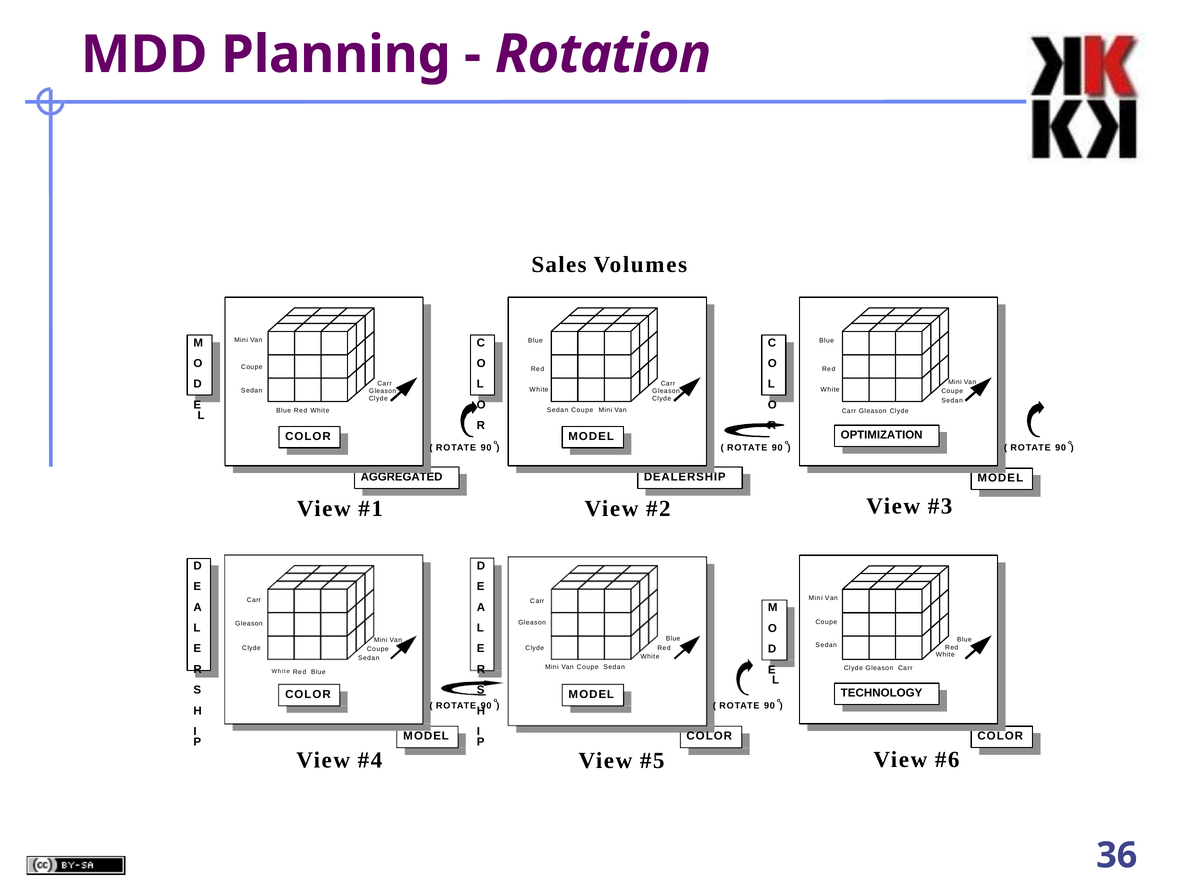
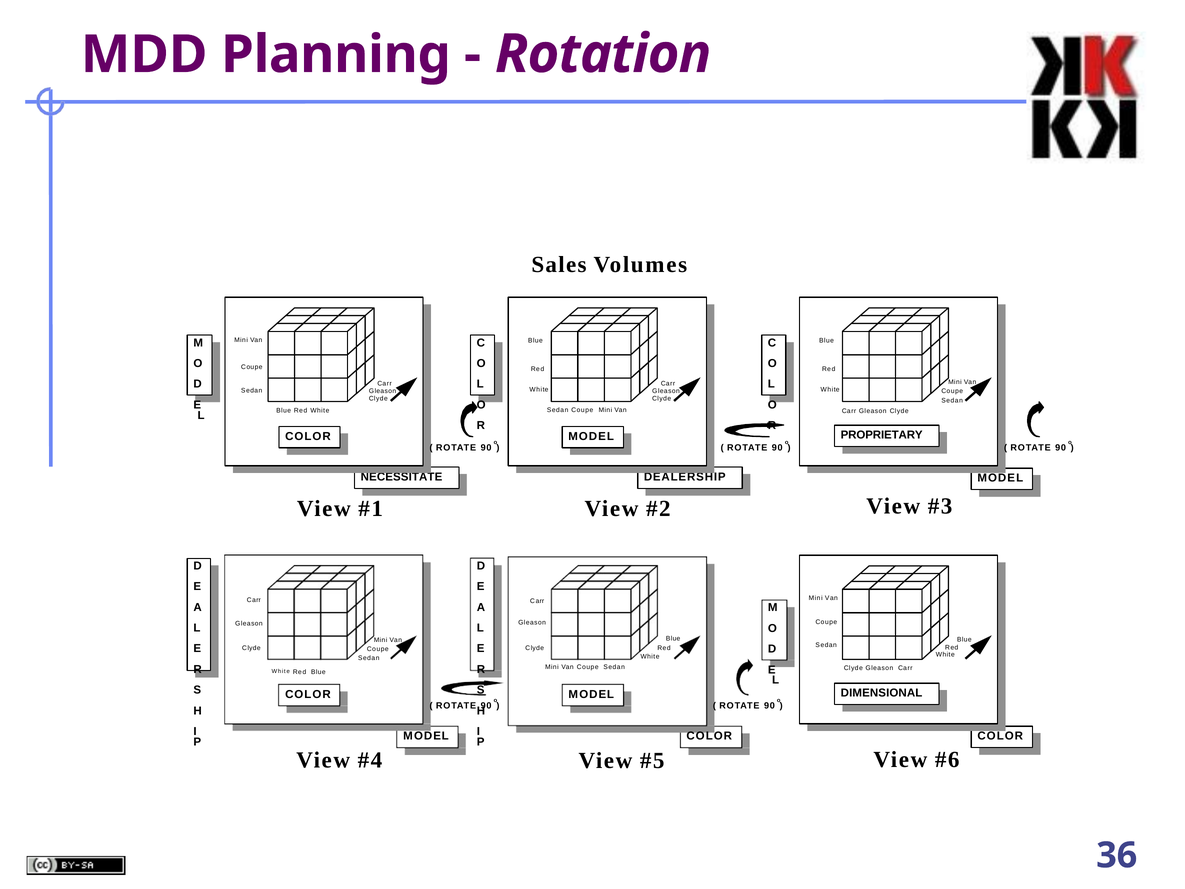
OPTIMIZATION: OPTIMIZATION -> PROPRIETARY (882, 435)
AGGREGATED: AGGREGATED -> NECESSITATE (401, 477)
TECHNOLOGY: TECHNOLOGY -> DIMENSIONAL (882, 693)
